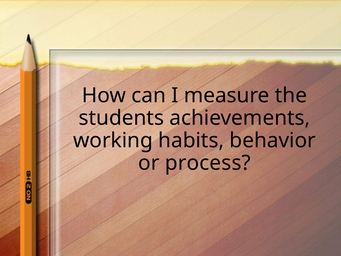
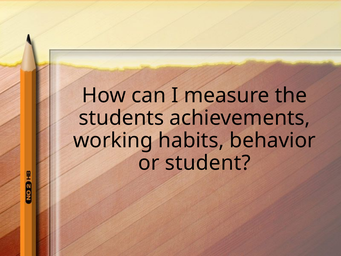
process: process -> student (208, 163)
